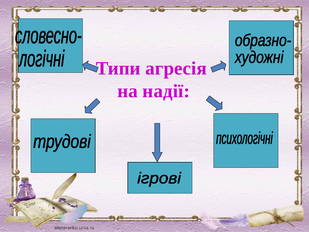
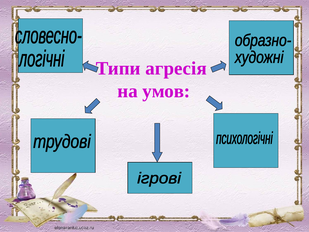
надії: надії -> умов (166, 91)
